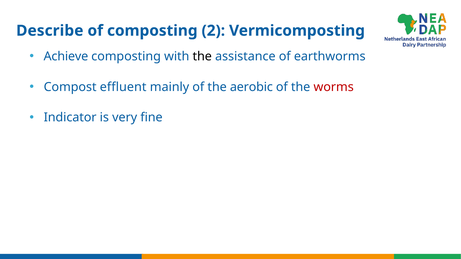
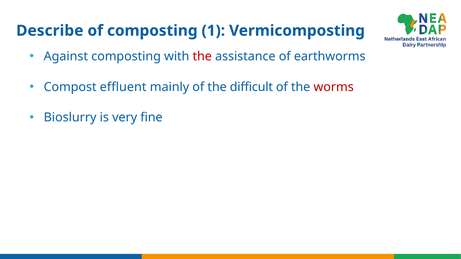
2: 2 -> 1 (213, 31)
Achieve: Achieve -> Against (66, 56)
the colour: black -> red (202, 56)
aerobic: aerobic -> difficult (251, 87)
Indicator: Indicator -> Bioslurry (70, 118)
